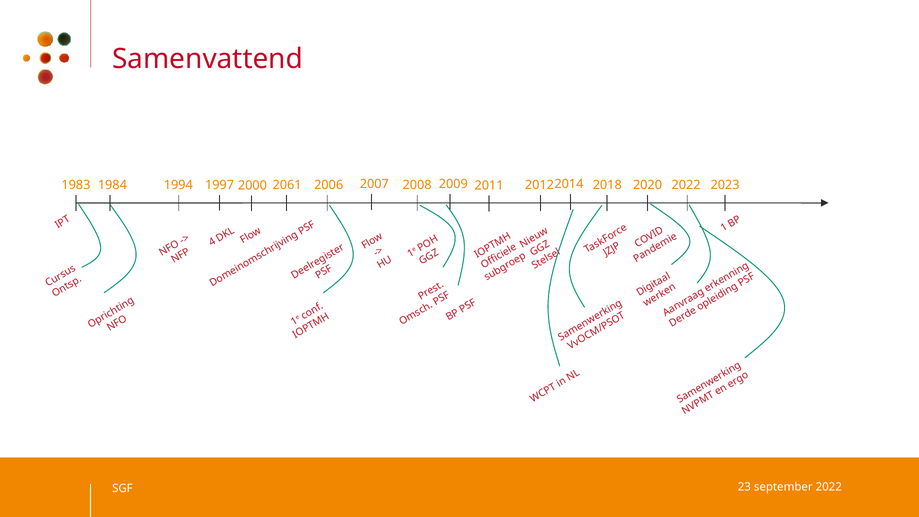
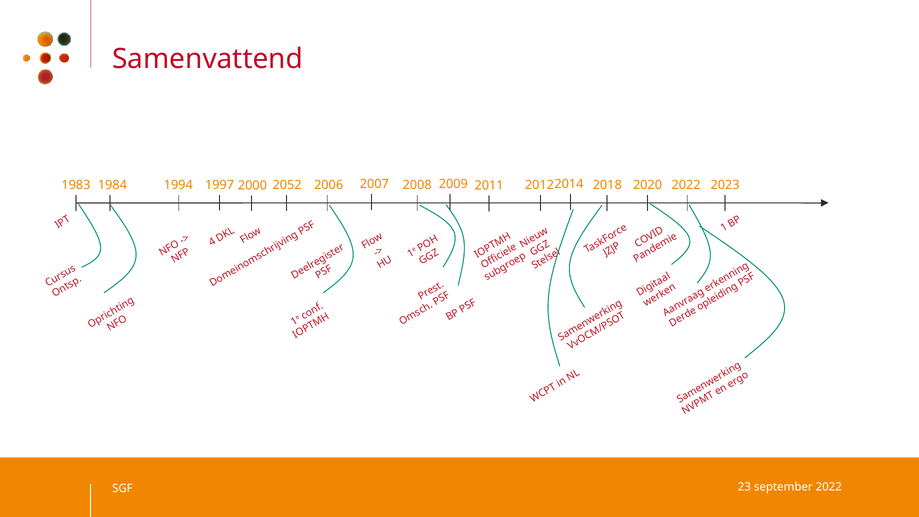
2061: 2061 -> 2052 (287, 185)
